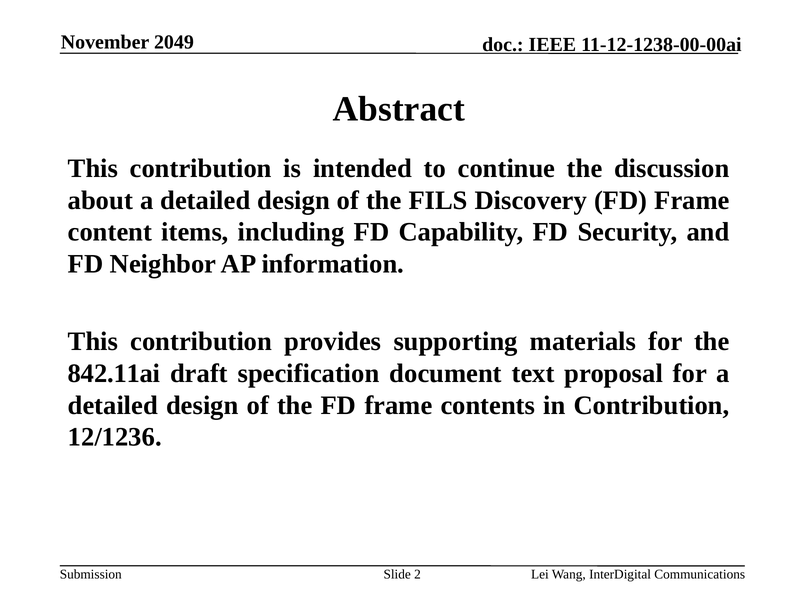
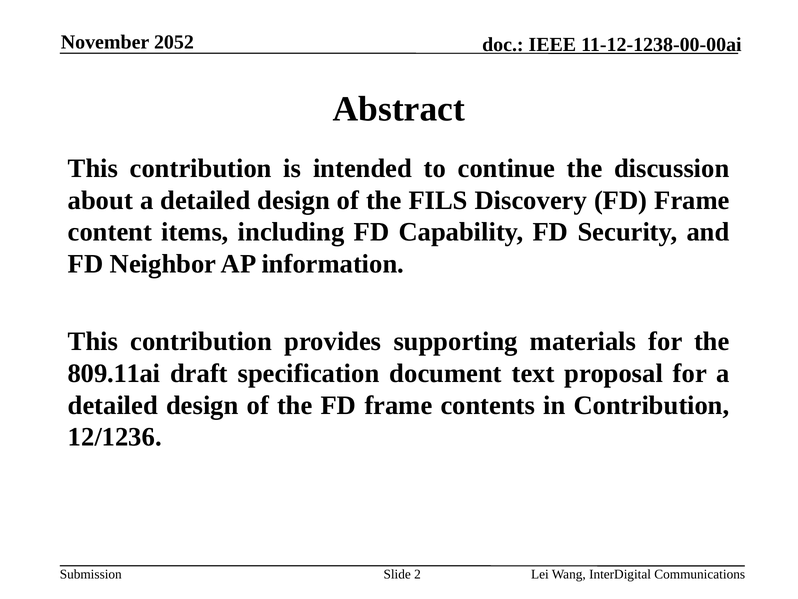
2049: 2049 -> 2052 (174, 42)
842.11ai: 842.11ai -> 809.11ai (114, 373)
